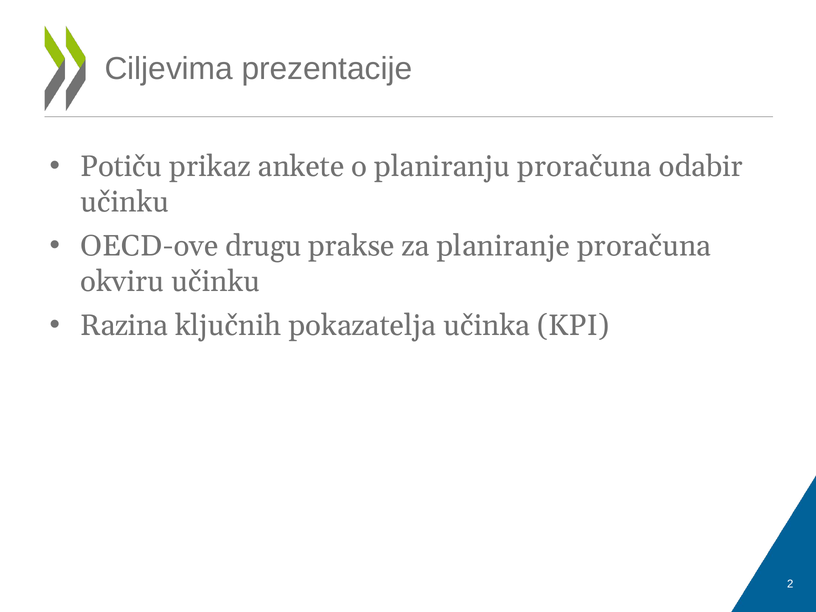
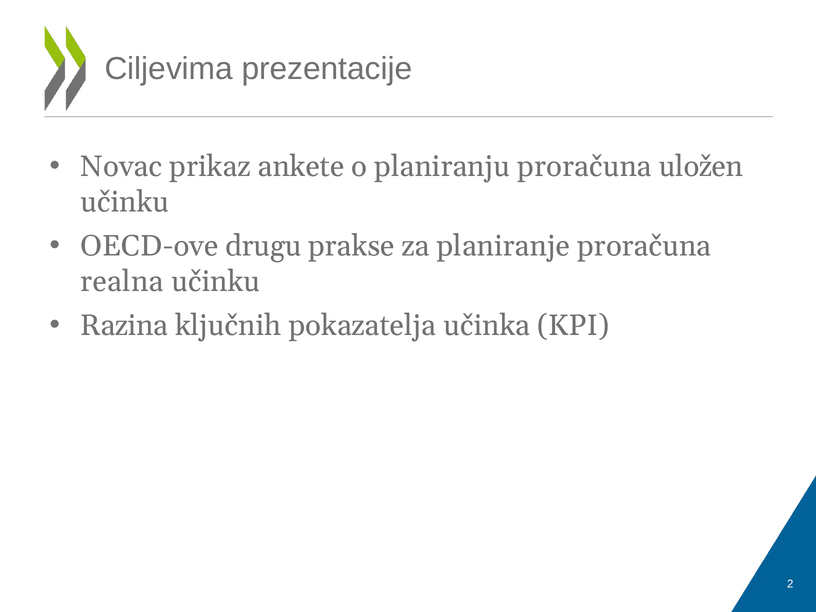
Potiču: Potiču -> Novac (121, 167)
odabir: odabir -> uložen (701, 167)
okviru: okviru -> realna (122, 281)
